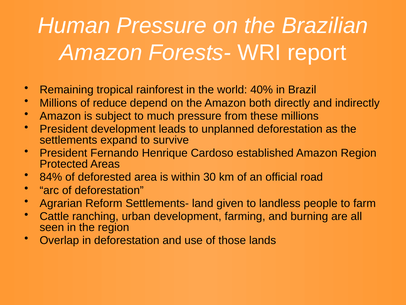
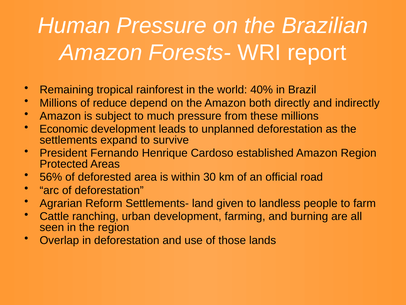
President: President -> Economic (64, 129)
84%: 84% -> 56% (51, 177)
